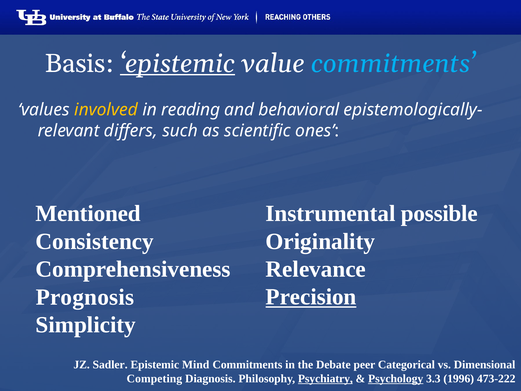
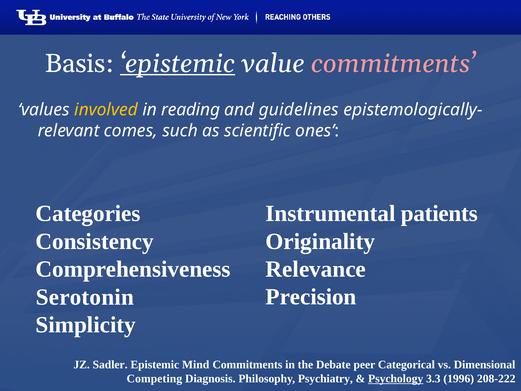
commitments colour: light blue -> pink (393, 63)
behavioral: behavioral -> guidelines (299, 110)
differs: differs -> comes (131, 131)
possible: possible -> patients (439, 213)
Mentioned: Mentioned -> Categories (88, 213)
Prognosis: Prognosis -> Serotonin (85, 297)
Precision underline: present -> none (311, 297)
Psychiatry underline: present -> none (325, 378)
473-222: 473-222 -> 208-222 (496, 378)
